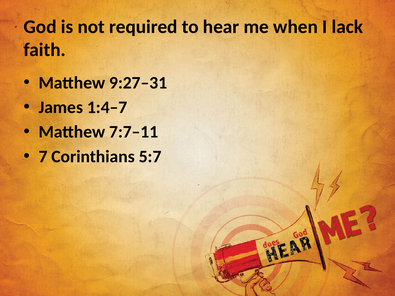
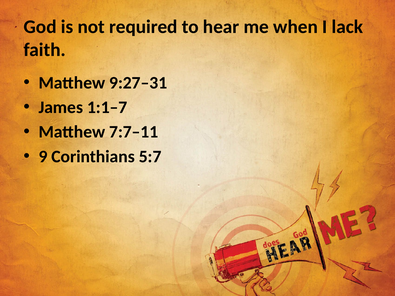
1:4–7: 1:4–7 -> 1:1–7 (107, 107)
7: 7 -> 9 (43, 157)
